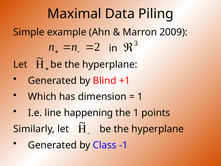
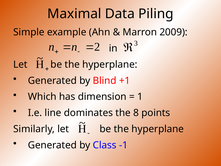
happening: happening -> dominates (88, 113)
the 1: 1 -> 8 (136, 113)
